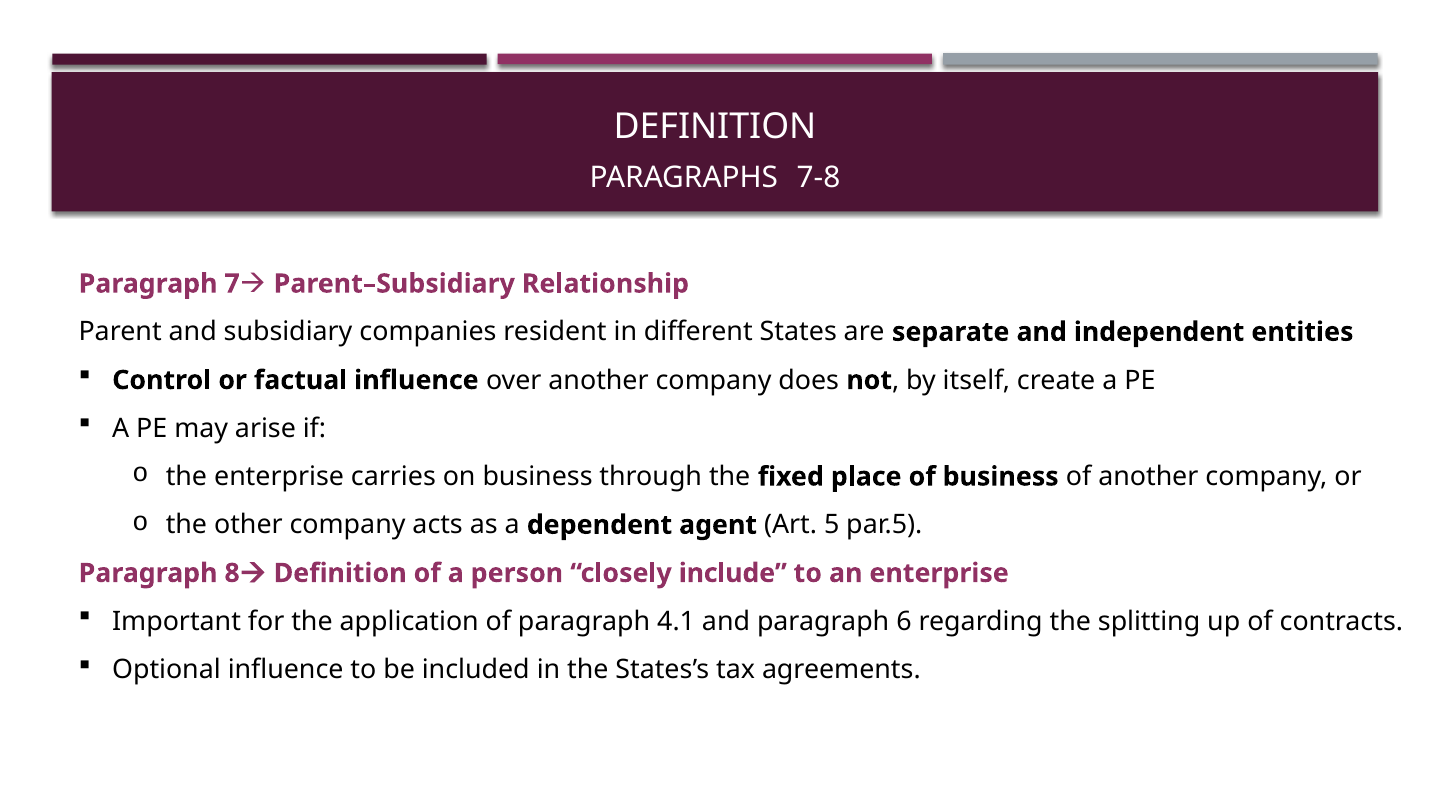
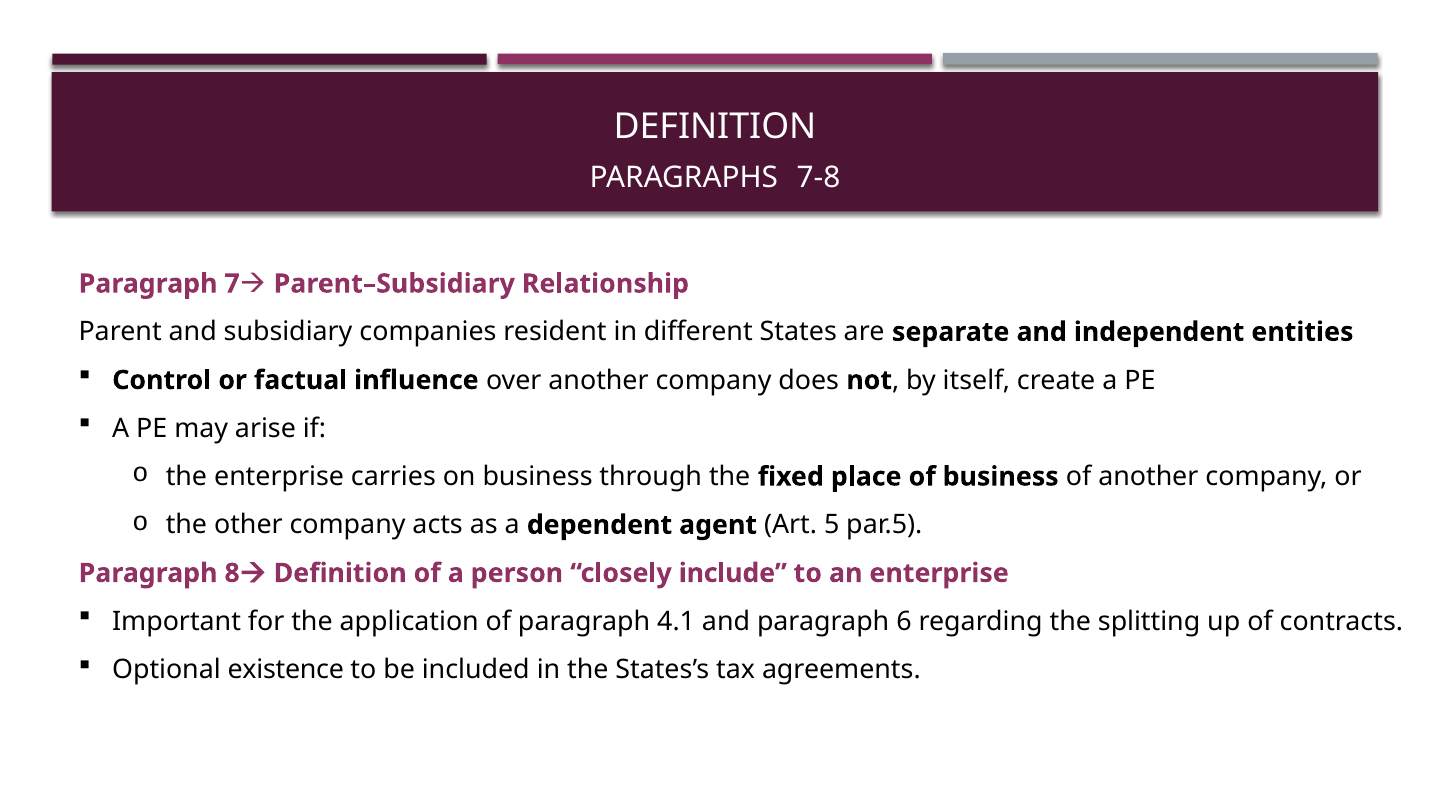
Optional influence: influence -> existence (286, 670)
